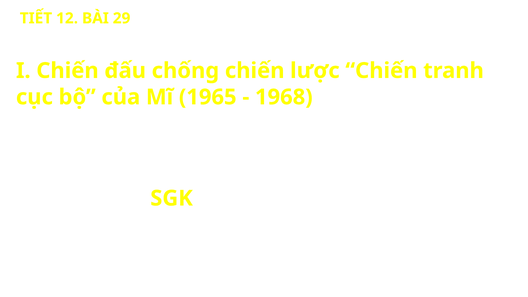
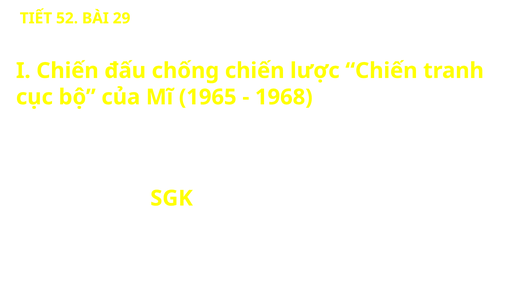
12: 12 -> 52 (67, 18)
